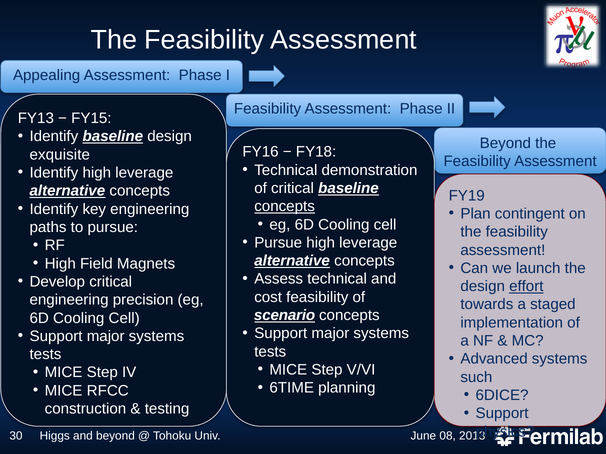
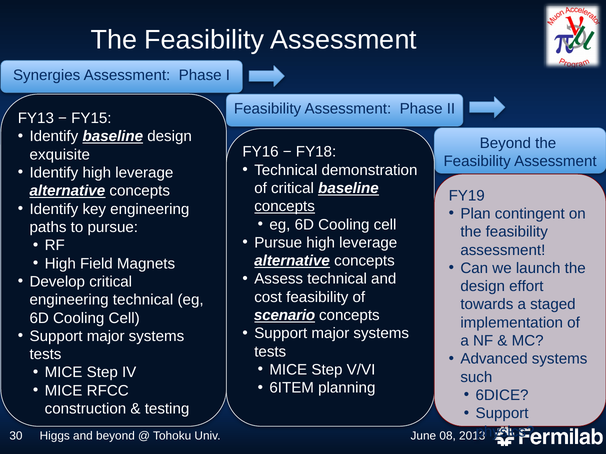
Appealing: Appealing -> Synergies (47, 75)
effort underline: present -> none (526, 287)
engineering precision: precision -> technical (143, 300)
6TIME: 6TIME -> 6ITEM (292, 388)
